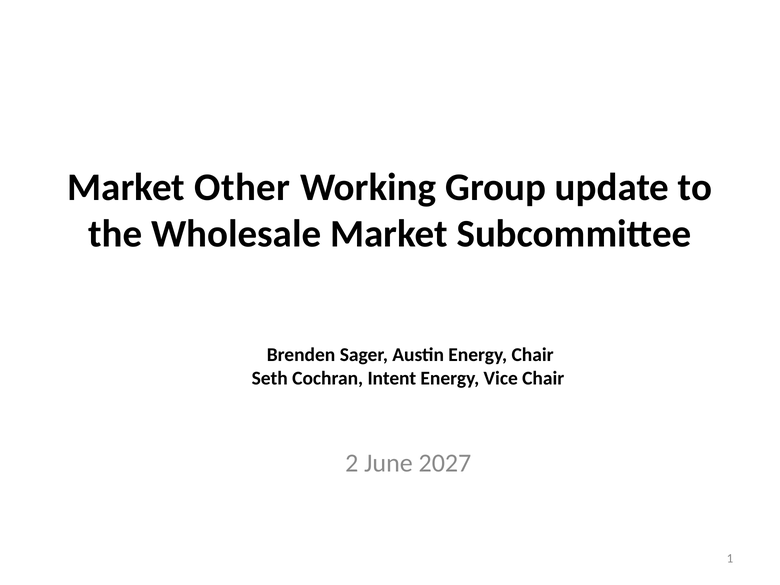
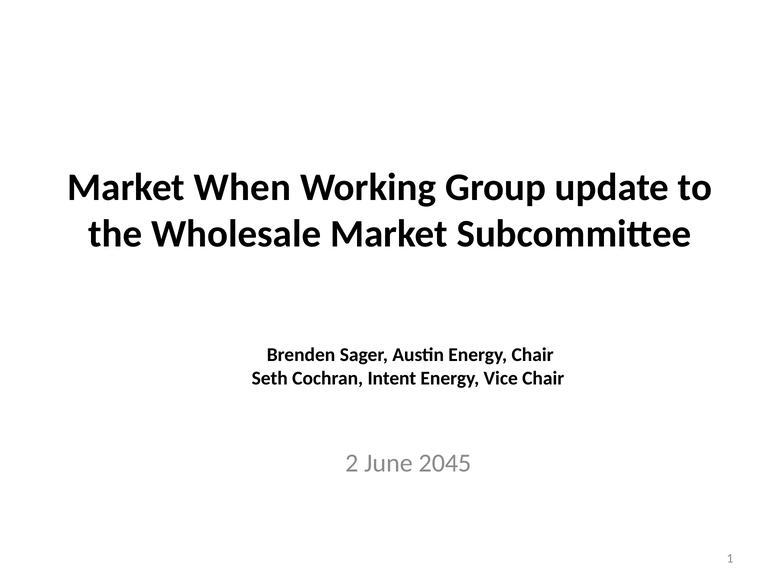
Other: Other -> When (242, 187)
2027: 2027 -> 2045 (445, 463)
